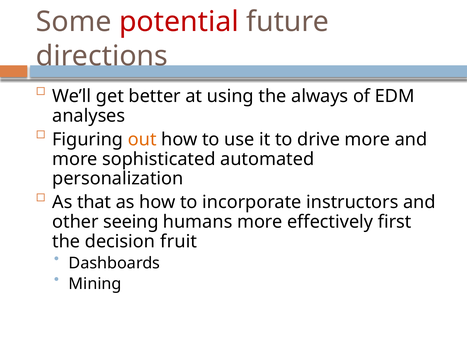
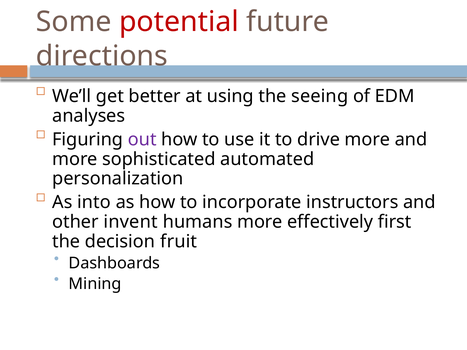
always: always -> seeing (320, 96)
out colour: orange -> purple (142, 140)
that: that -> into (94, 202)
seeing: seeing -> invent (131, 222)
